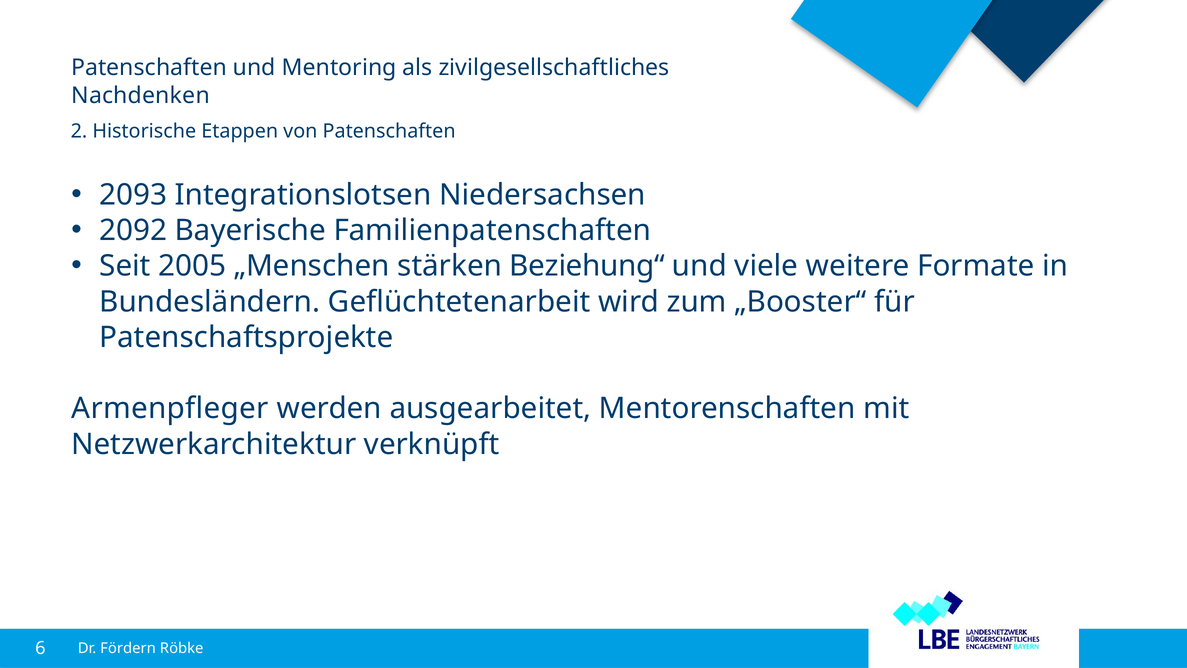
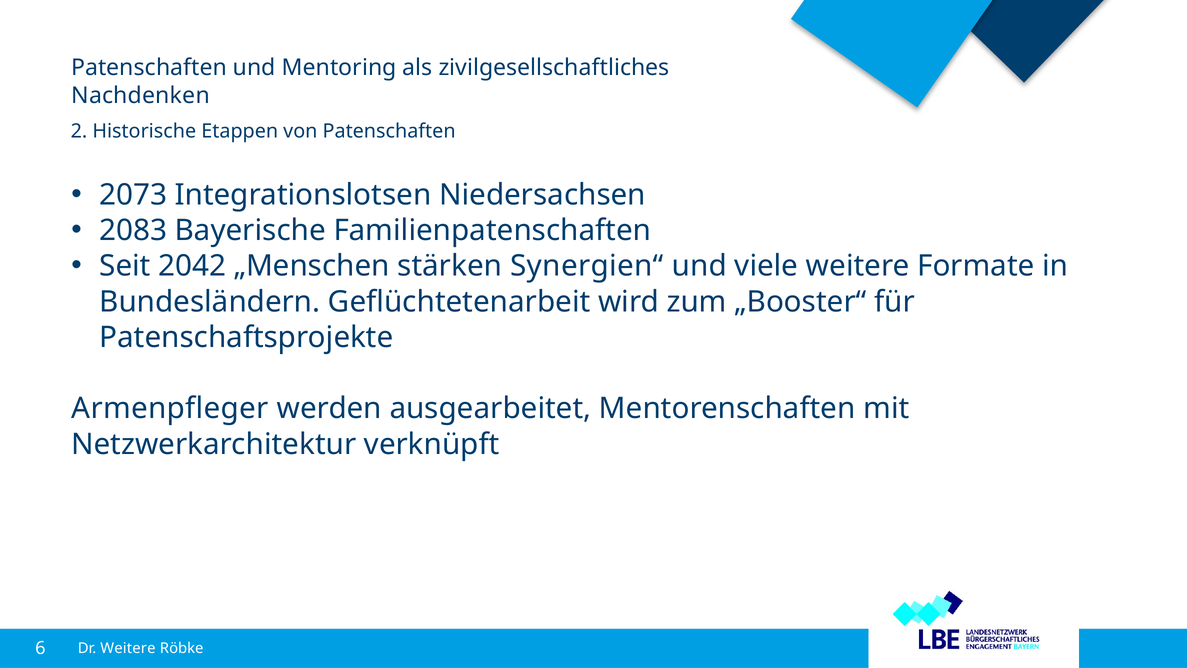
2093: 2093 -> 2073 (133, 195)
2092: 2092 -> 2083 (133, 230)
2005: 2005 -> 2042 (192, 266)
Beziehung“: Beziehung“ -> Synergien“ (587, 266)
Dr Fördern: Fördern -> Weitere (128, 648)
